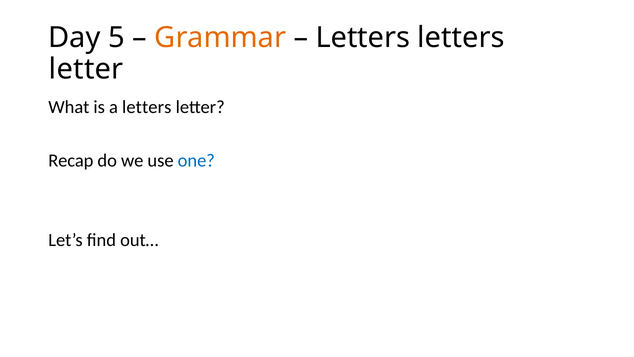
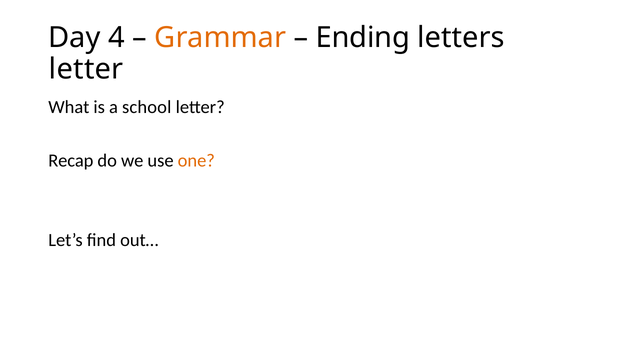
5: 5 -> 4 (116, 38)
Letters: Letters -> Ending (363, 38)
a letters: letters -> school (147, 107)
one colour: blue -> orange (196, 160)
